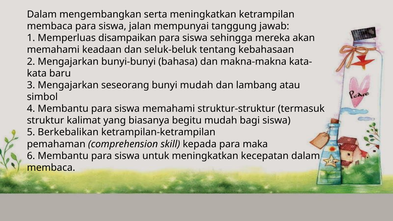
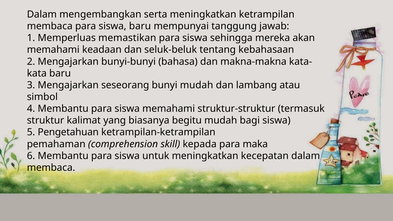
siswa jalan: jalan -> baru (140, 26)
disampaikan: disampaikan -> memastikan (127, 38)
Berkebalikan: Berkebalikan -> Pengetahuan (68, 132)
